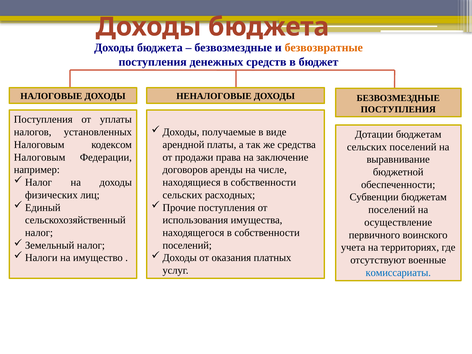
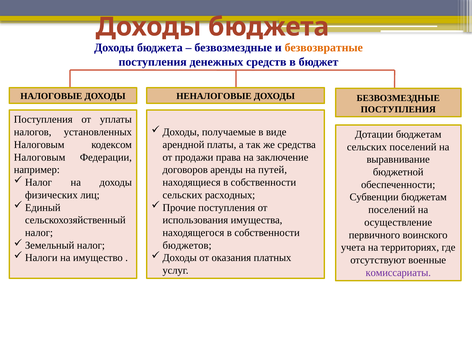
числе: числе -> путей (273, 170)
поселений: поселений -> бюджетов (187, 245)
комиссариаты colour: blue -> purple (398, 273)
